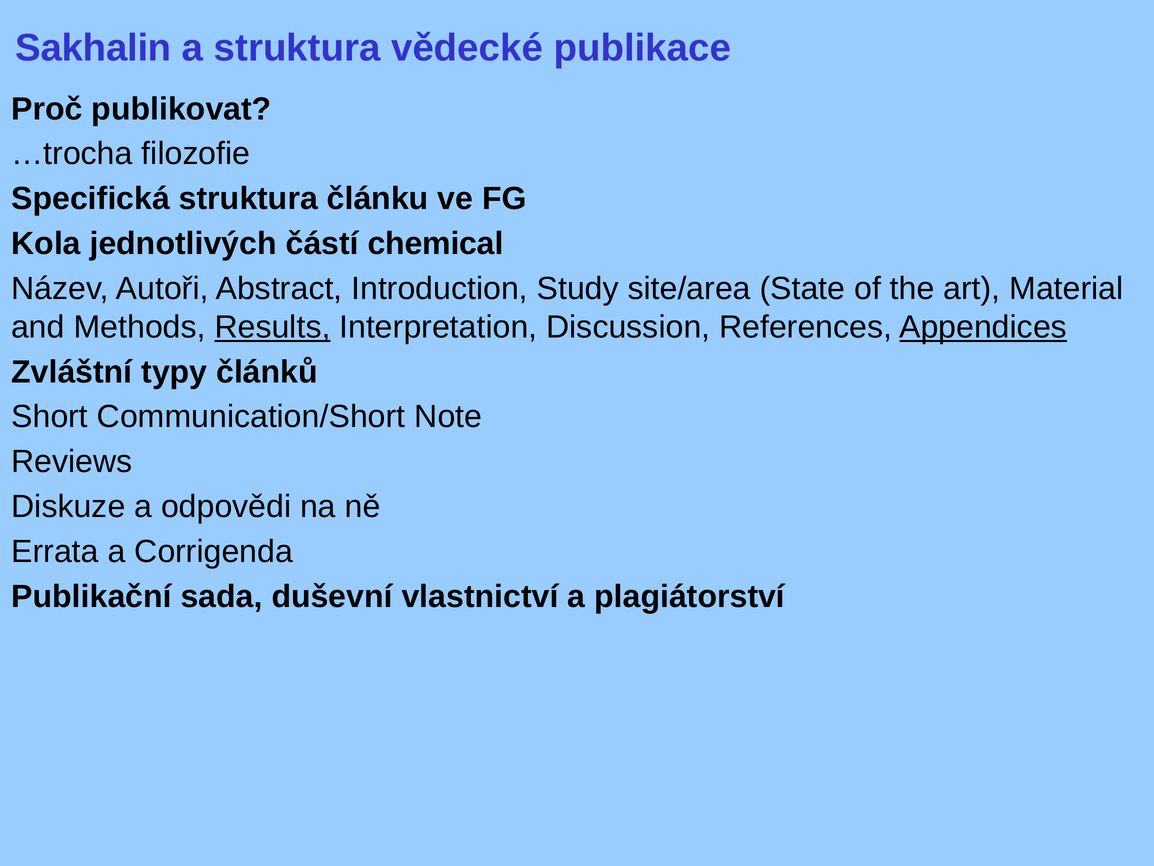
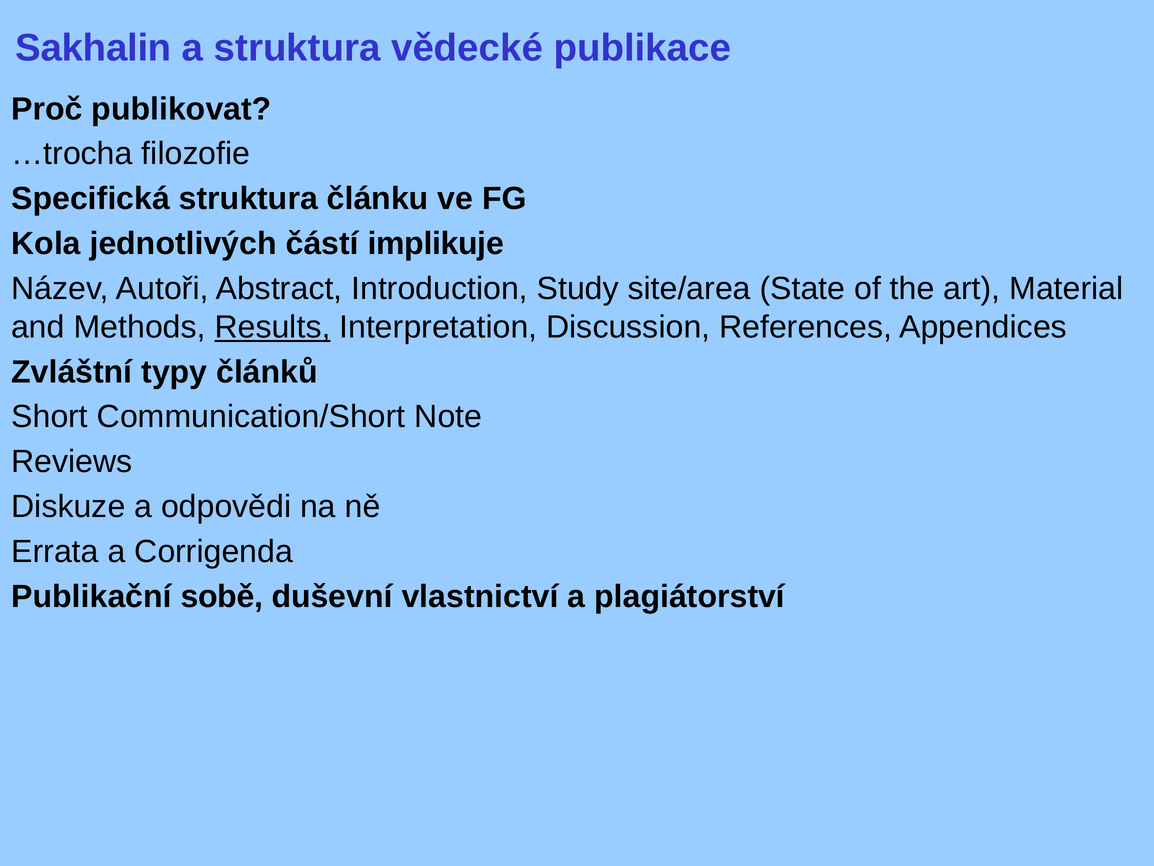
chemical: chemical -> implikuje (436, 244)
Appendices underline: present -> none (983, 327)
sada: sada -> sobě (222, 596)
